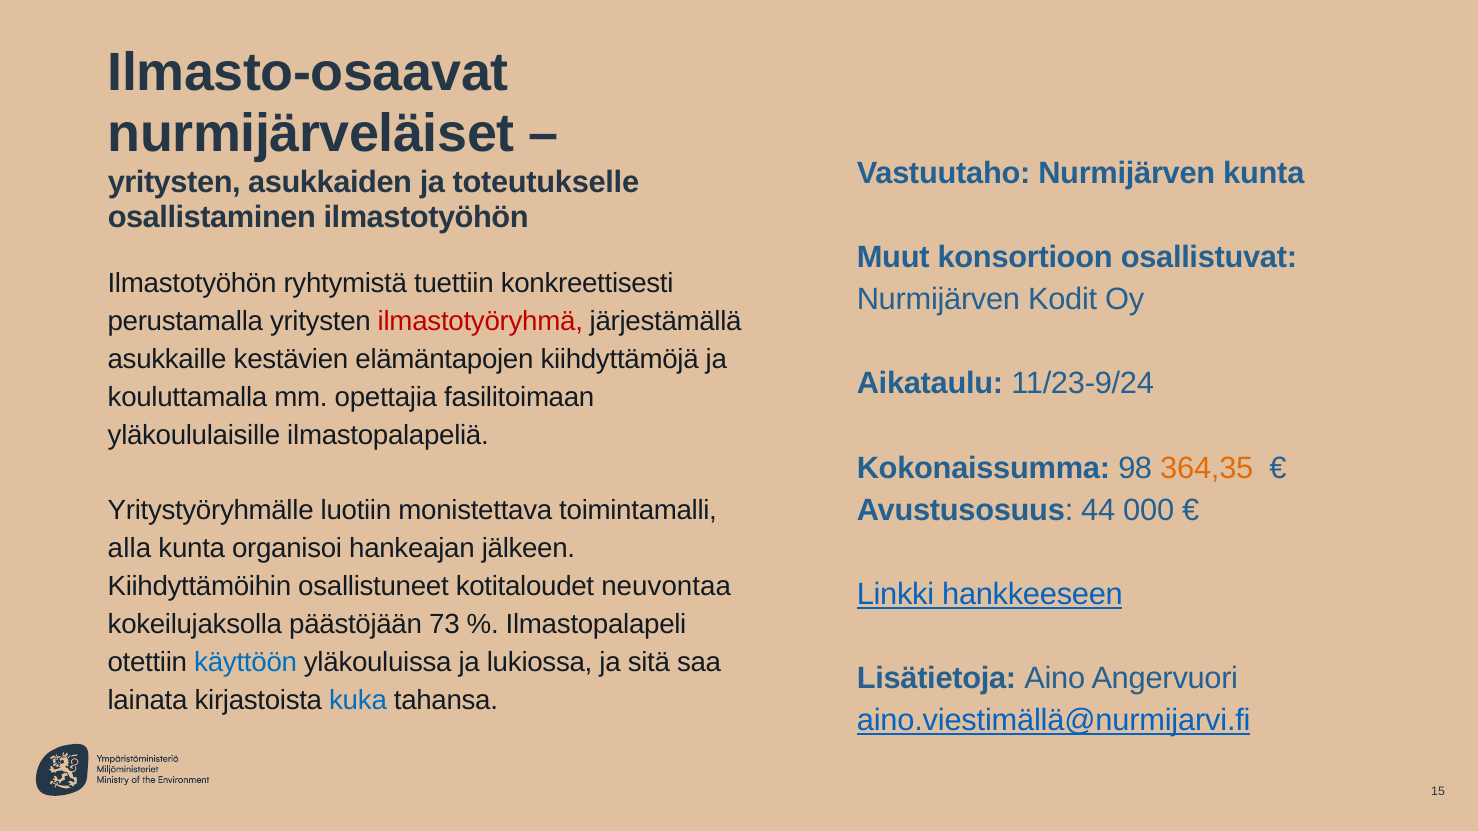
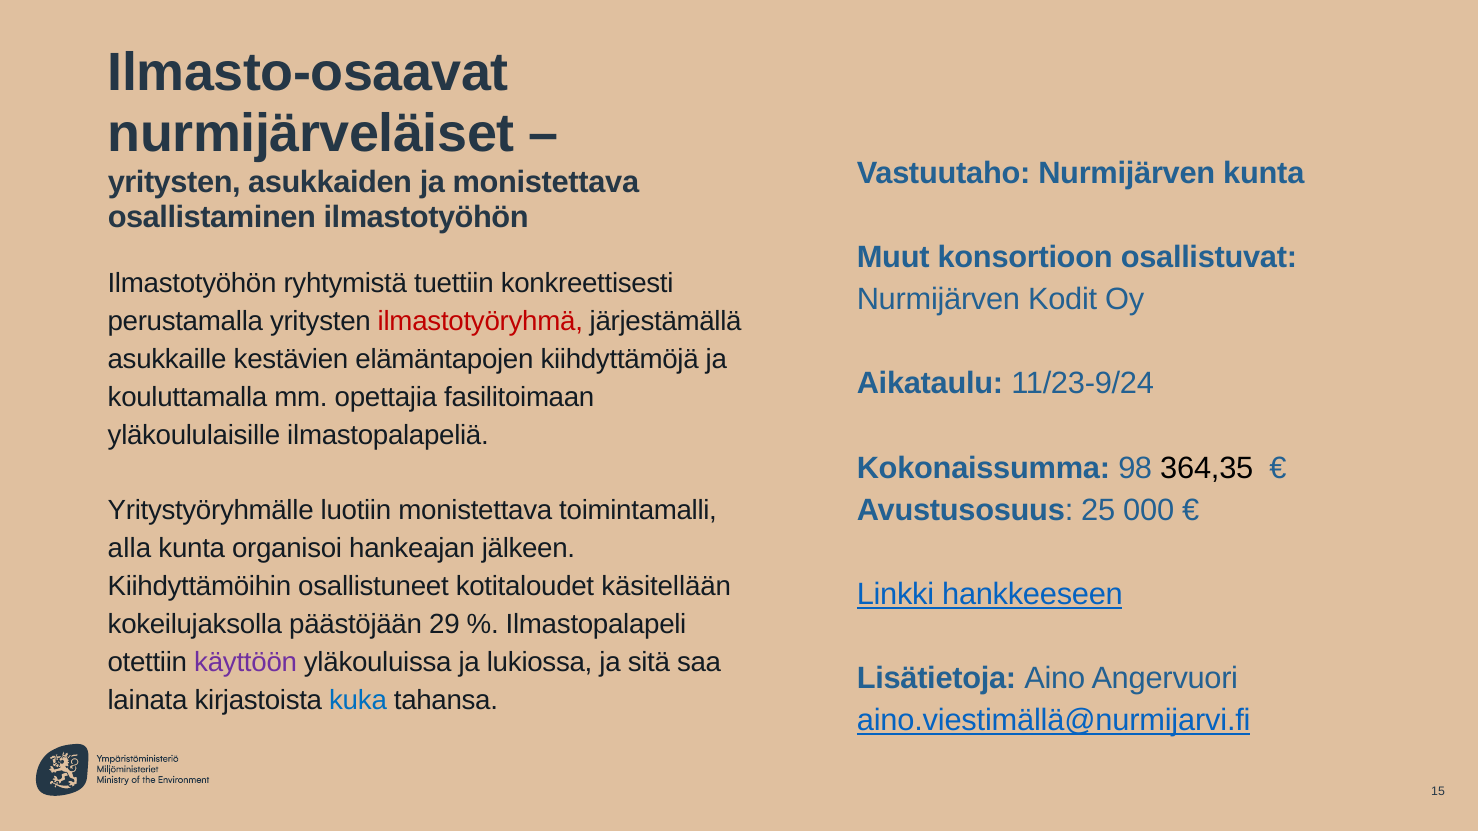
ja toteutukselle: toteutukselle -> monistettava (546, 182)
364,35 colour: orange -> black (1207, 468)
44: 44 -> 25 (1098, 510)
neuvontaa: neuvontaa -> käsitellään (666, 587)
73: 73 -> 29 (444, 625)
käyttöön colour: blue -> purple (246, 662)
